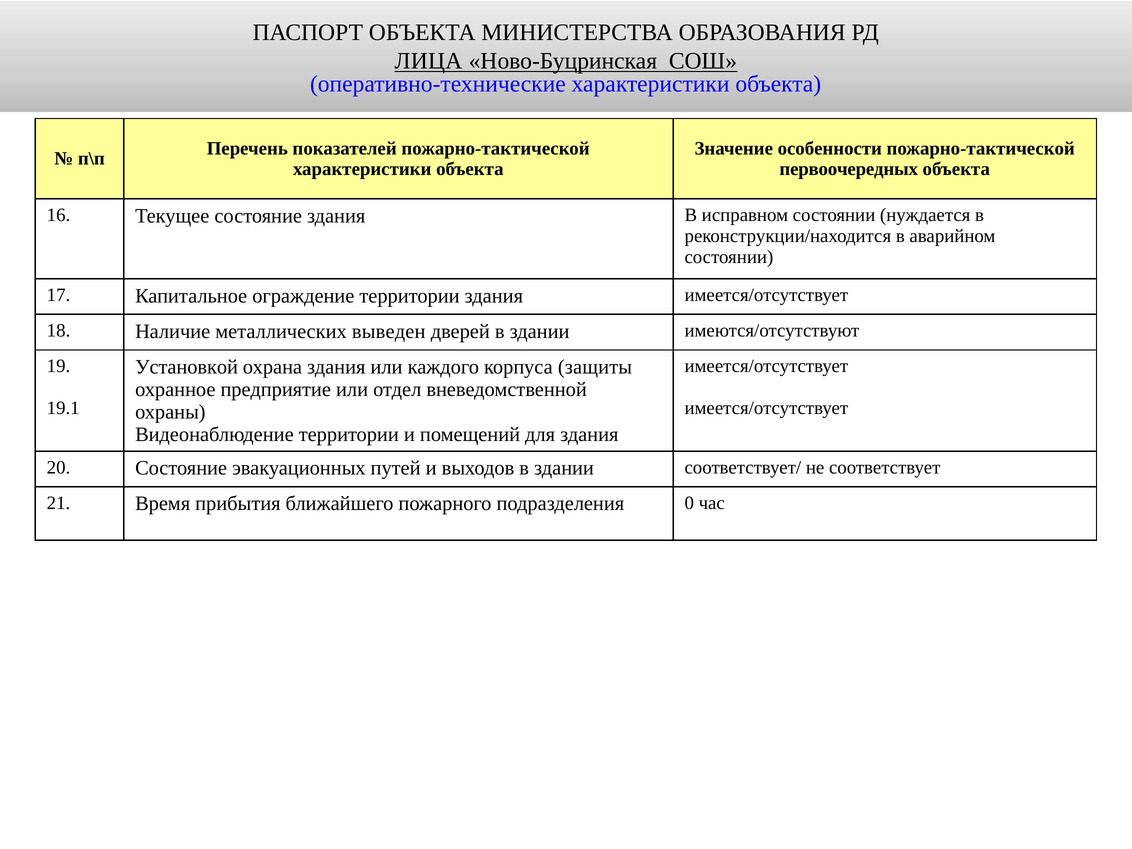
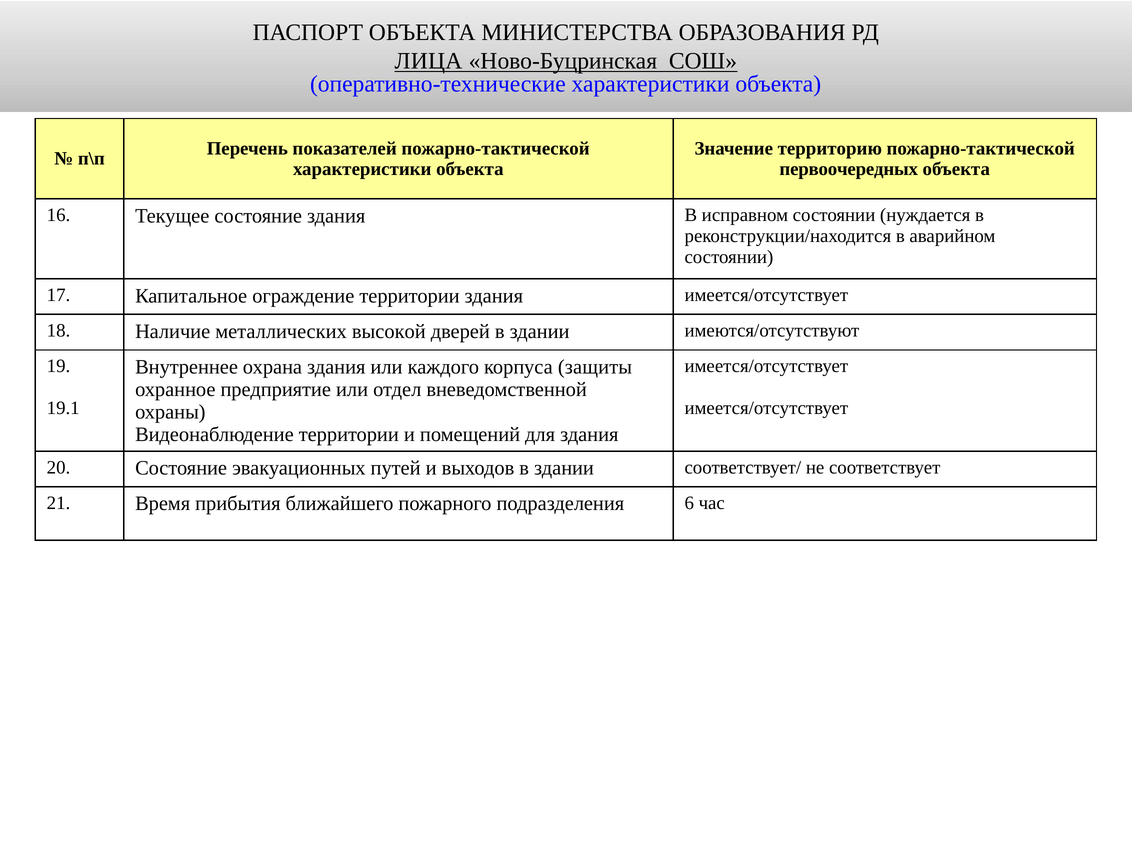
особенности: особенности -> территорию (830, 148)
выведен: выведен -> высокой (389, 331)
Установкой: Установкой -> Внутреннее (187, 367)
0: 0 -> 6 (689, 503)
